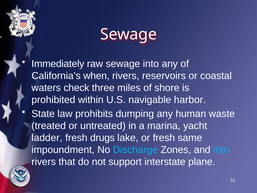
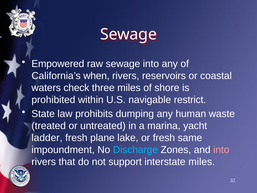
Immediately: Immediately -> Empowered (58, 64)
harbor: harbor -> restrict (190, 100)
drugs: drugs -> plane (102, 138)
into colour: light blue -> pink (221, 150)
interstate plane: plane -> miles (202, 162)
